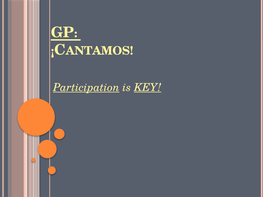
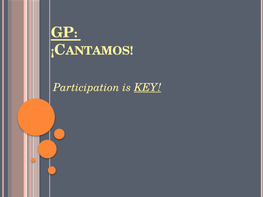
Participation underline: present -> none (86, 88)
